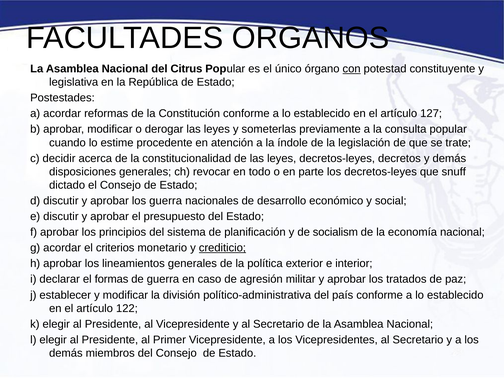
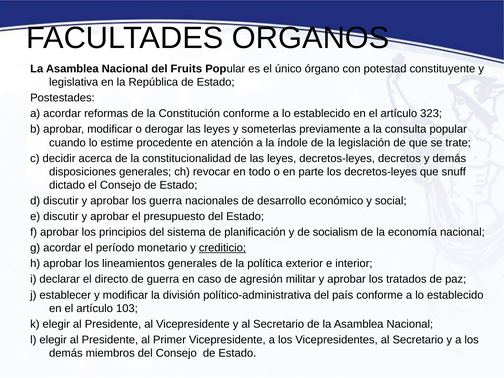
Citrus: Citrus -> Fruits (186, 69)
con underline: present -> none (352, 69)
127: 127 -> 323 (431, 114)
criterios: criterios -> período (115, 248)
formas: formas -> directo (111, 279)
122: 122 -> 103 (127, 308)
